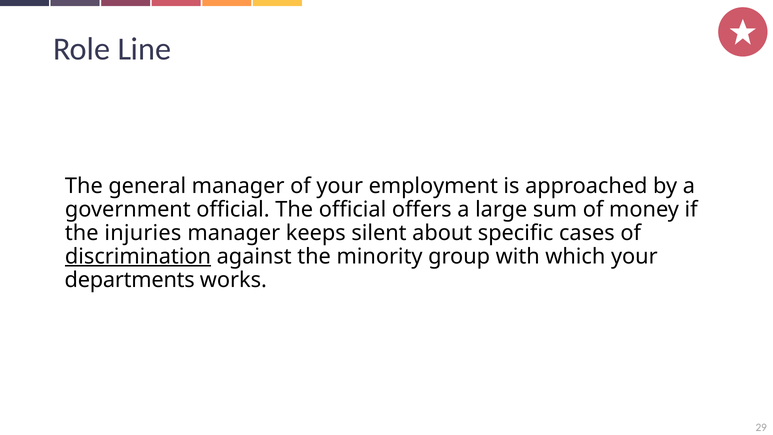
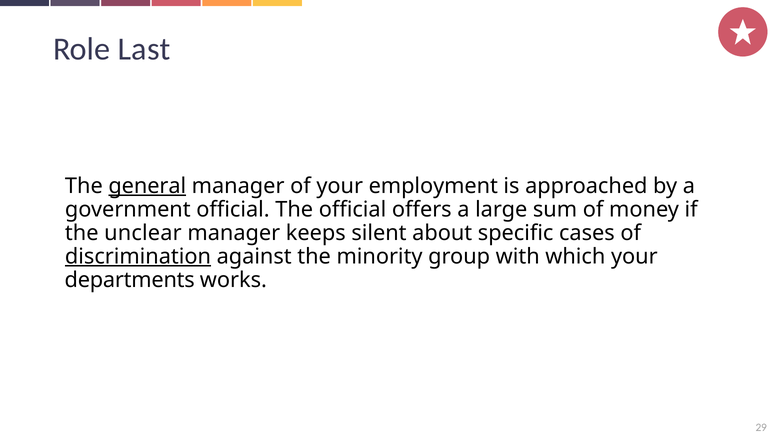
Line: Line -> Last (144, 49)
general underline: none -> present (147, 186)
injuries: injuries -> unclear (143, 233)
